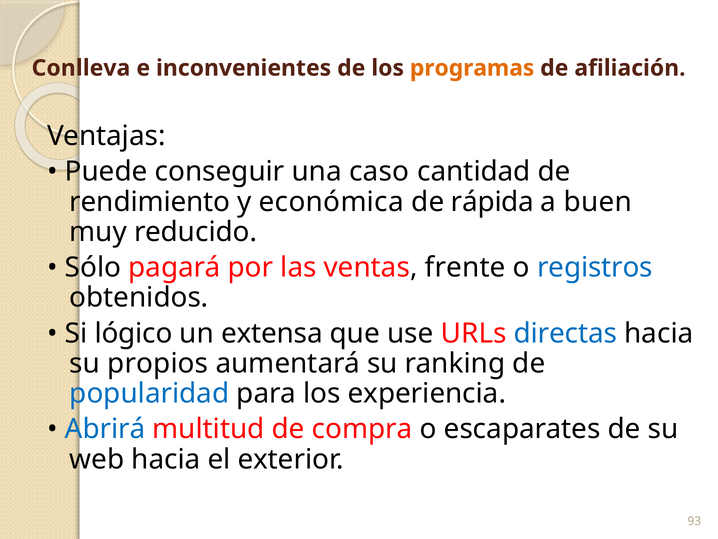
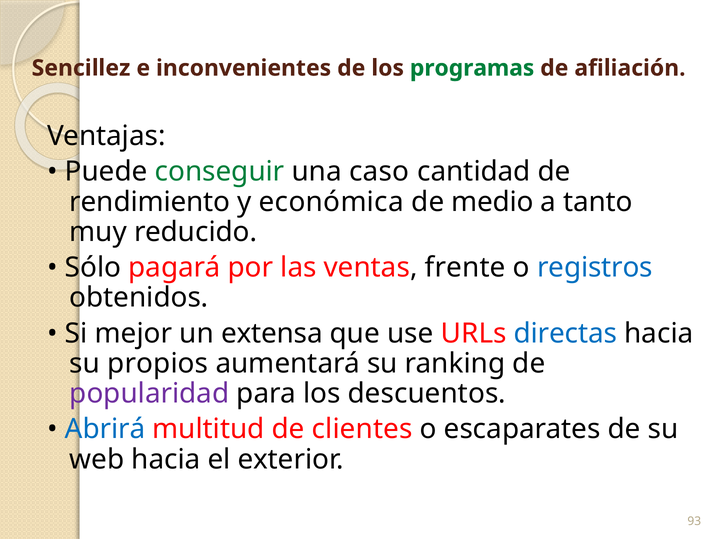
Conlleva: Conlleva -> Sencillez (81, 68)
programas colour: orange -> green (472, 68)
conseguir colour: black -> green (220, 171)
rápida: rápida -> medio (492, 202)
buen: buen -> tanto (598, 202)
lógico: lógico -> mejor (133, 333)
popularidad colour: blue -> purple (149, 393)
experiencia: experiencia -> descuentos (427, 393)
compra: compra -> clientes (362, 429)
